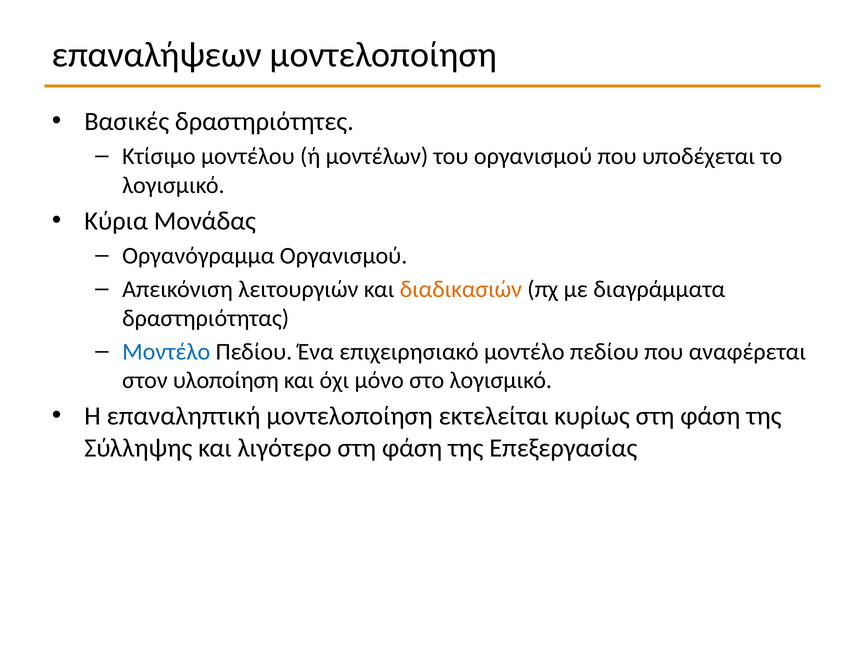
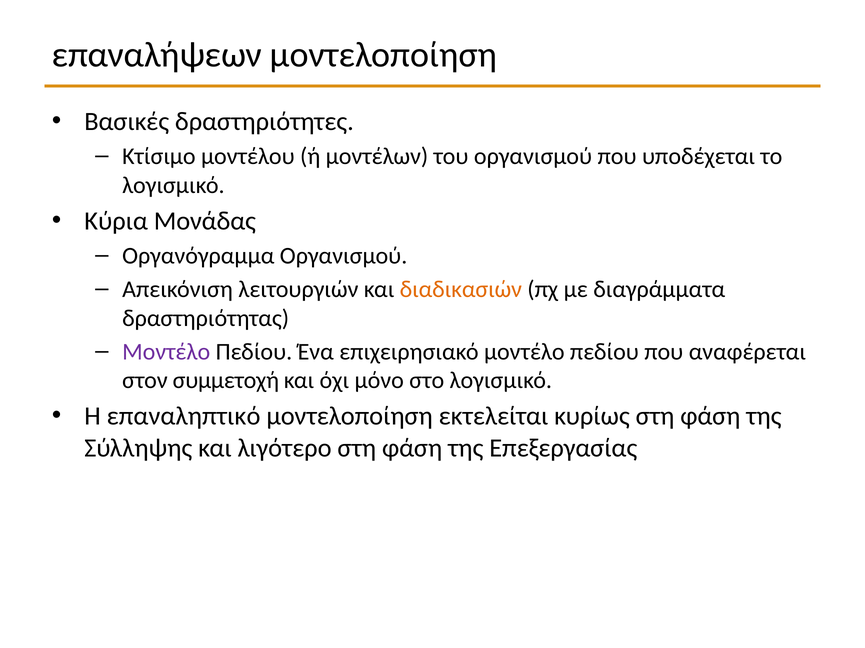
Μοντέλο colour: blue -> purple (166, 352)
υλοποίηση: υλοποίηση -> συμμετοχή (226, 381)
επαναληπτική: επαναληπτική -> επαναληπτικό (184, 417)
